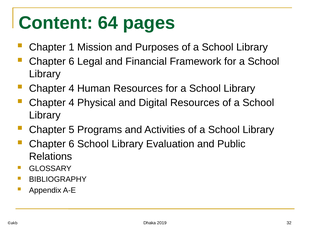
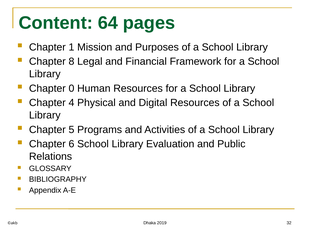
6: 6 -> 8 (71, 62)
4: 4 -> 0 (71, 89)
